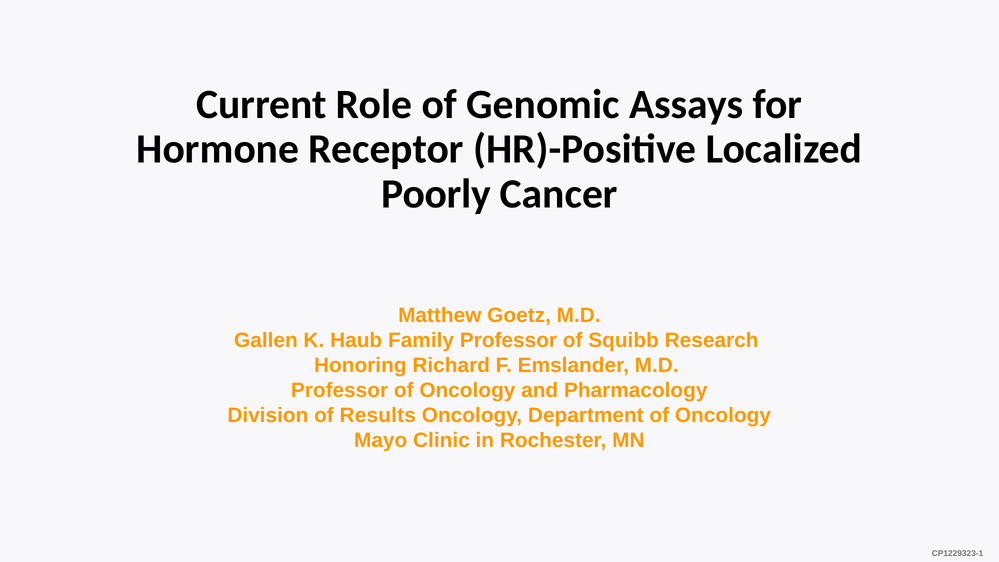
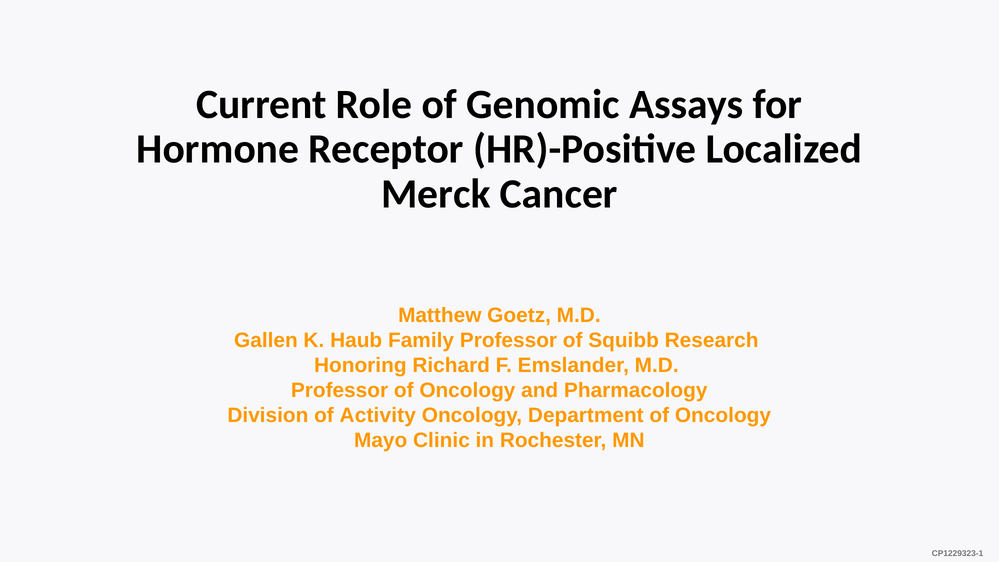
Poorly: Poorly -> Merck (436, 194)
Results: Results -> Activity (378, 415)
